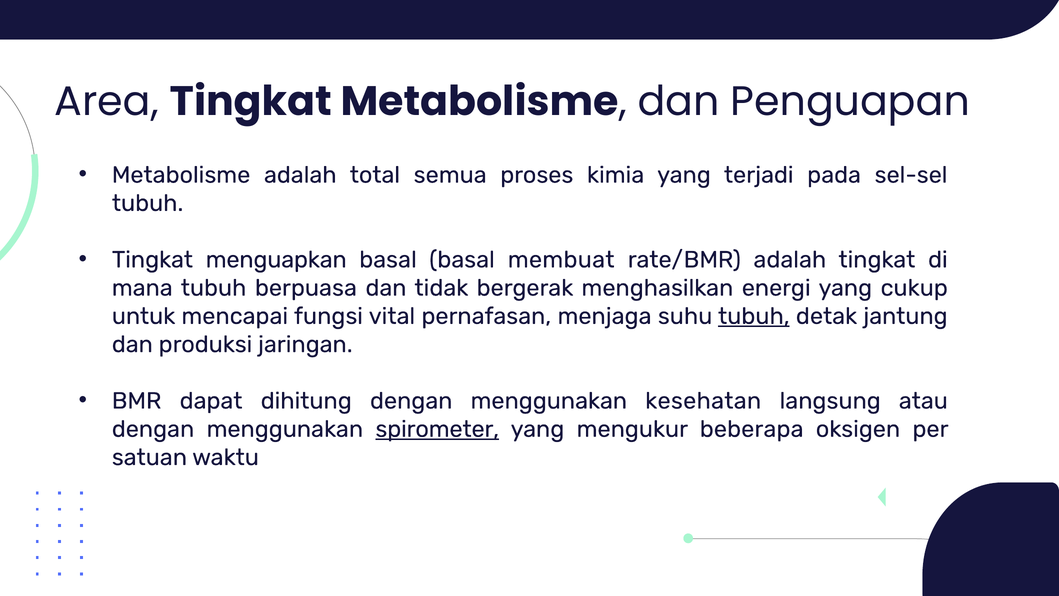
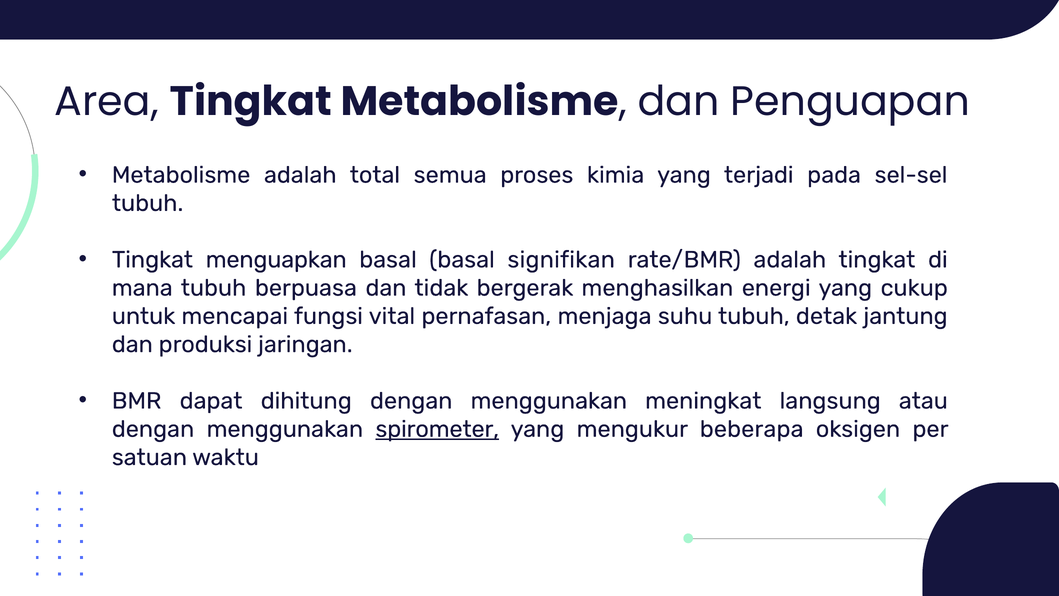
membuat: membuat -> signifikan (561, 260)
tubuh underline: present -> none (754, 316)
kesehatan: kesehatan -> meningkat (703, 401)
